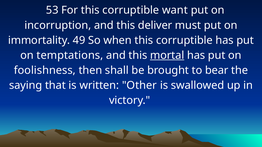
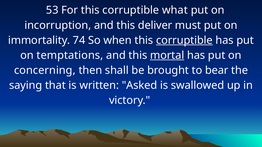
want: want -> what (175, 10)
49: 49 -> 74 (79, 40)
corruptible underline: none -> present (184, 40)
foolishness: foolishness -> concerning (45, 70)
Other: Other -> Asked (139, 86)
